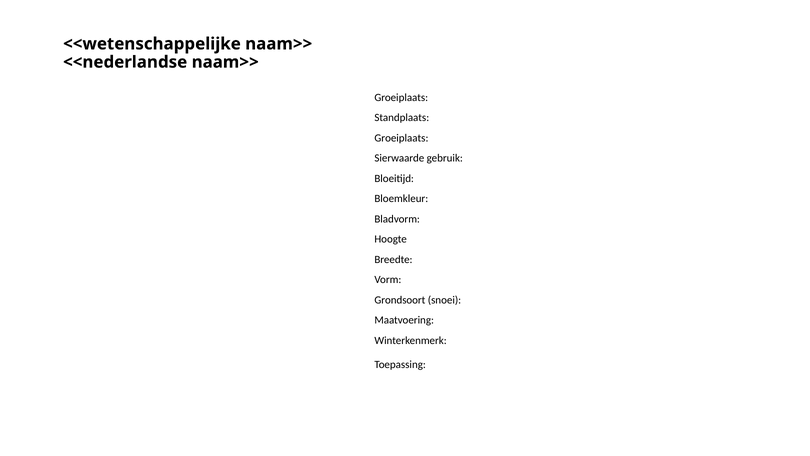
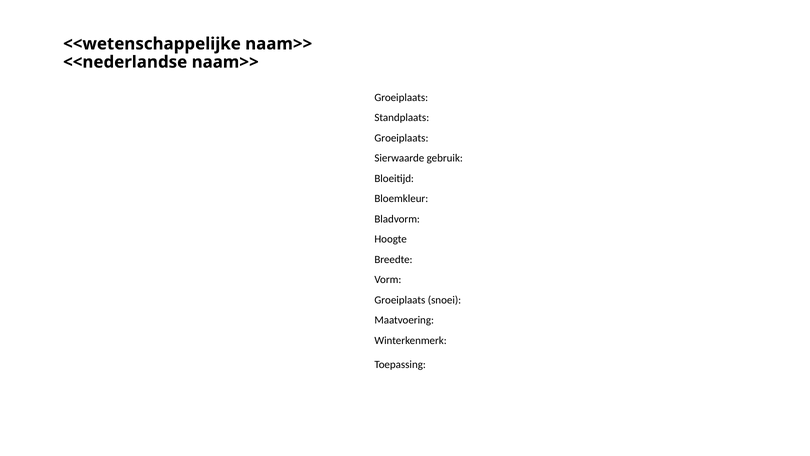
Grondsoort: Grondsoort -> Groeiplaats (400, 300)
